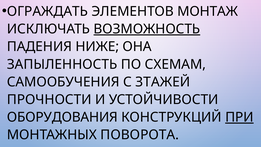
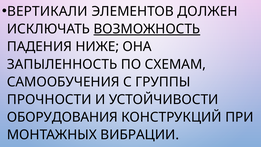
ОГРАЖДАТЬ: ОГРАЖДАТЬ -> ВЕРТИКАЛИ (47, 11)
МОНТАЖ: МОНТАЖ -> ДОЛЖЕН (208, 11)
ЗТАЖЕЙ: ЗТАЖЕЙ -> ГРУППЫ (163, 82)
ПРИ underline: present -> none (239, 117)
ПОВОРОТА: ПОВОРОТА -> ВИБРАЦИИ (140, 135)
